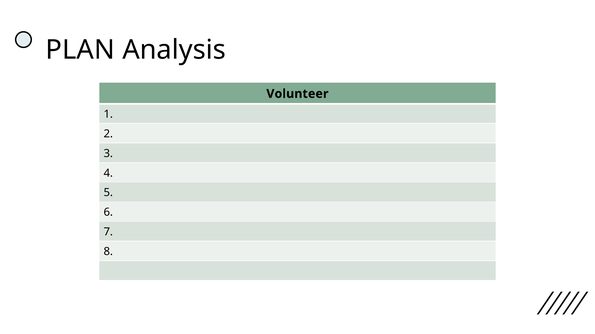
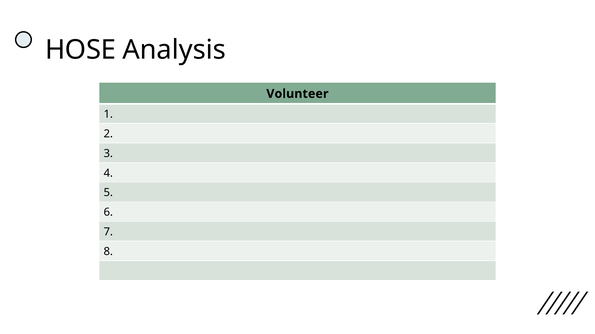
PLAN: PLAN -> HOSE (80, 50)
